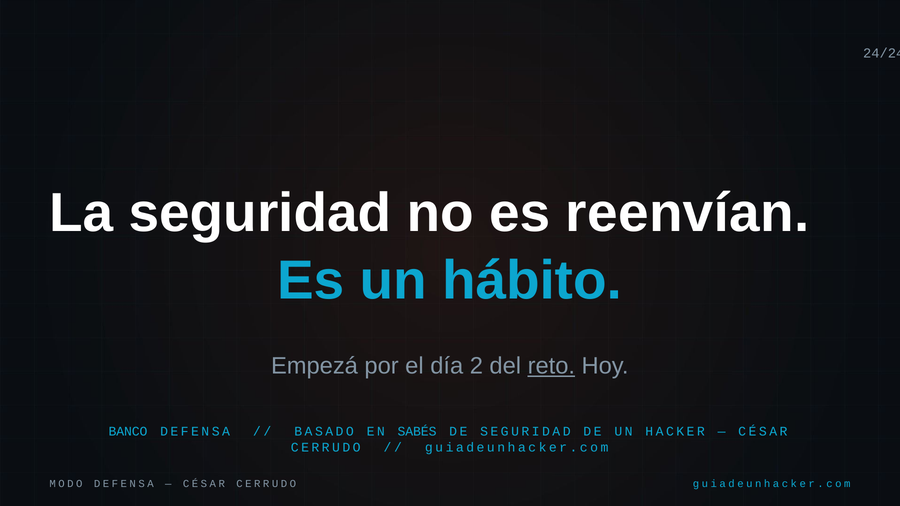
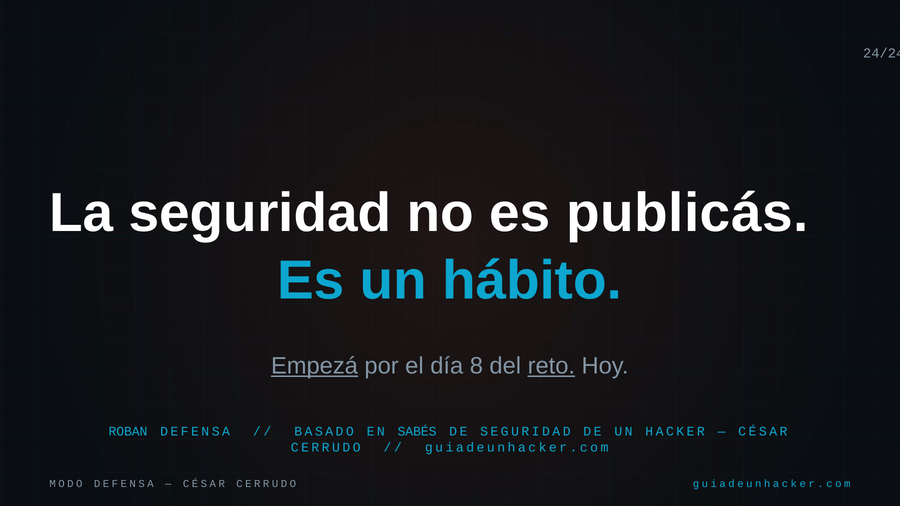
reenvían: reenvían -> publicás (687, 213)
Empezá underline: none -> present (315, 366)
2: 2 -> 8 (476, 366)
BANCO: BANCO -> ROBAN (128, 432)
